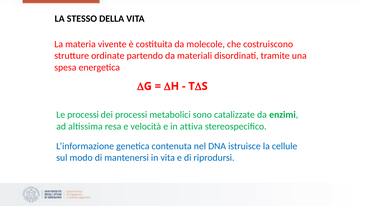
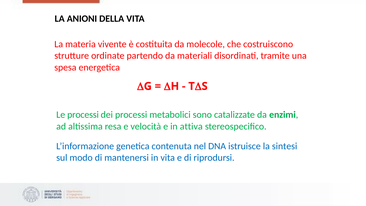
STESSO: STESSO -> ANIONI (82, 19)
cellule: cellule -> sintesi (285, 146)
